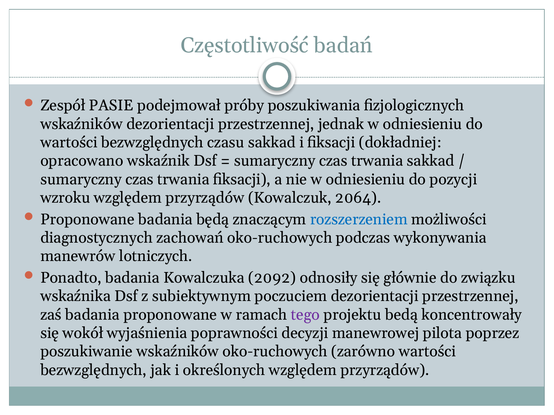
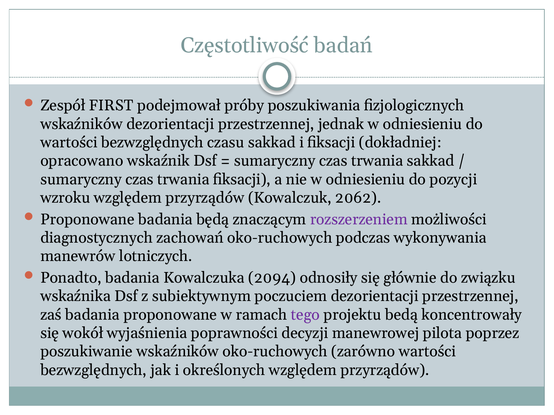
PASIE: PASIE -> FIRST (111, 106)
2064: 2064 -> 2062 (358, 198)
rozszerzeniem colour: blue -> purple (359, 220)
2092: 2092 -> 2094 (272, 278)
